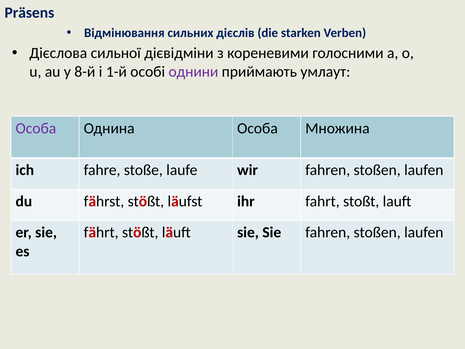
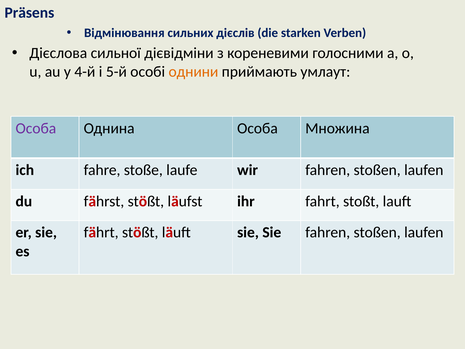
8-й: 8-й -> 4-й (85, 72)
1-й: 1-й -> 5-й (116, 72)
однини colour: purple -> orange (193, 72)
